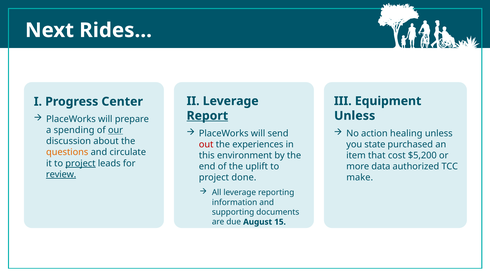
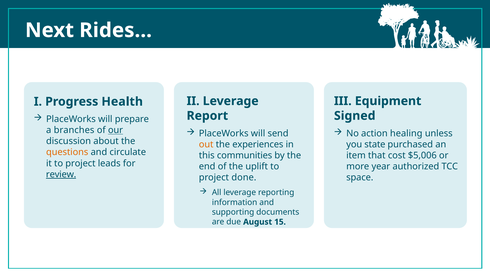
Center: Center -> Health (122, 101)
Report underline: present -> none (207, 116)
Unless: Unless -> Signed (355, 116)
spending: spending -> branches (74, 130)
out colour: red -> orange (206, 144)
environment: environment -> communities (245, 155)
$5,200: $5,200 -> $5,006 (422, 155)
project underline: present -> none (80, 163)
data: data -> year (381, 166)
make: make -> space (360, 177)
